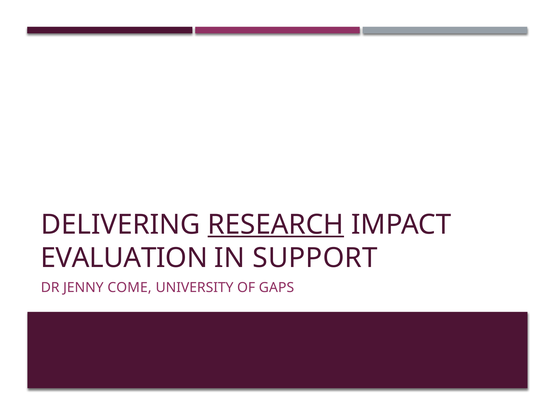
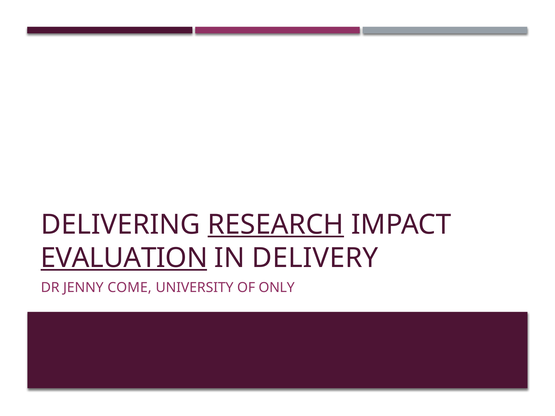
EVALUATION underline: none -> present (124, 258)
SUPPORT: SUPPORT -> DELIVERY (315, 258)
GAPS: GAPS -> ONLY (277, 288)
